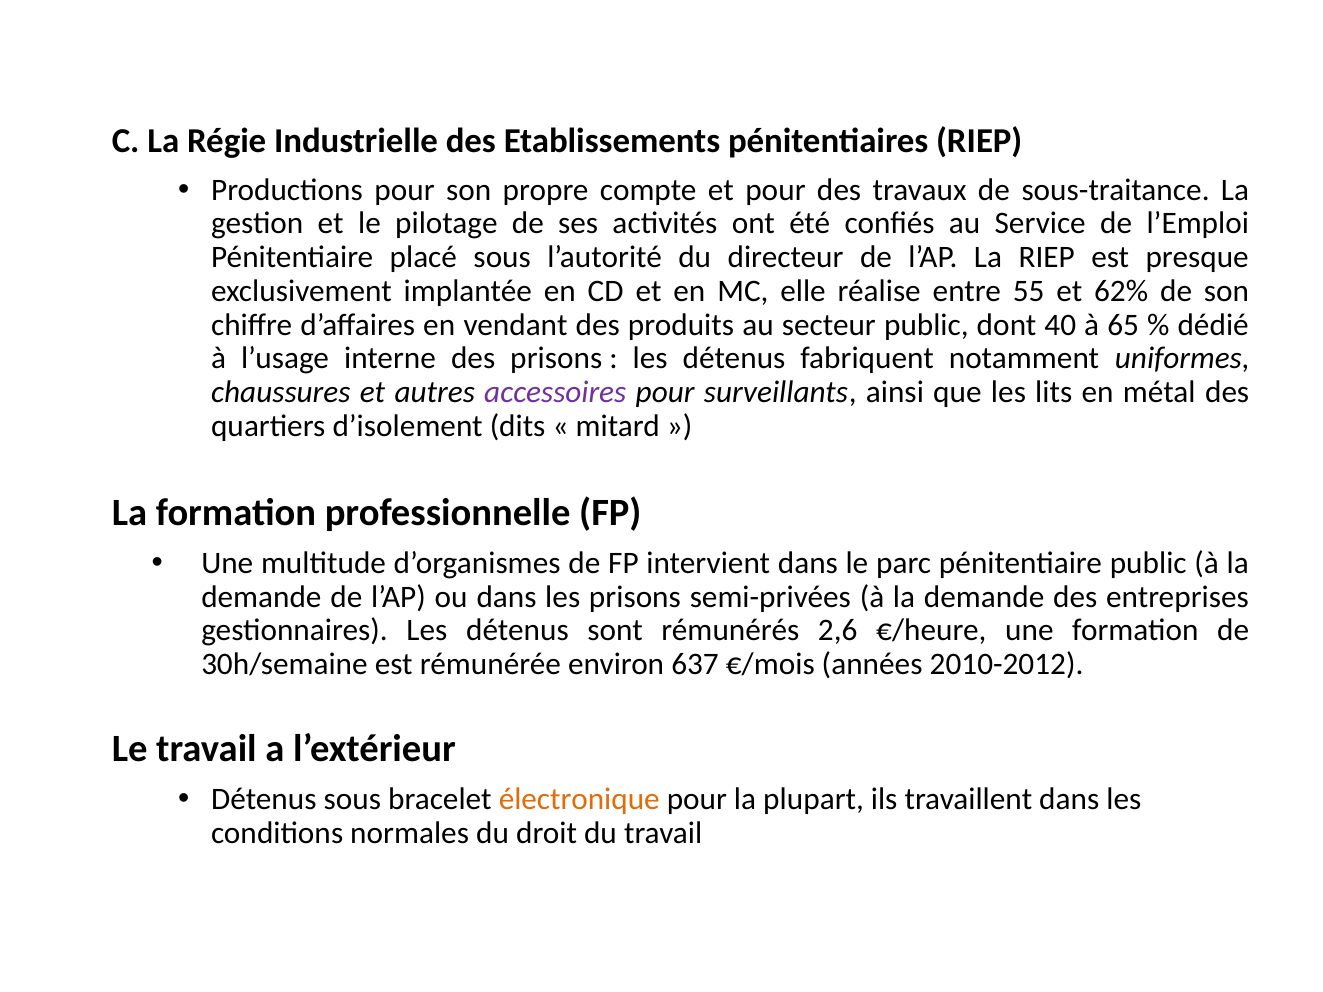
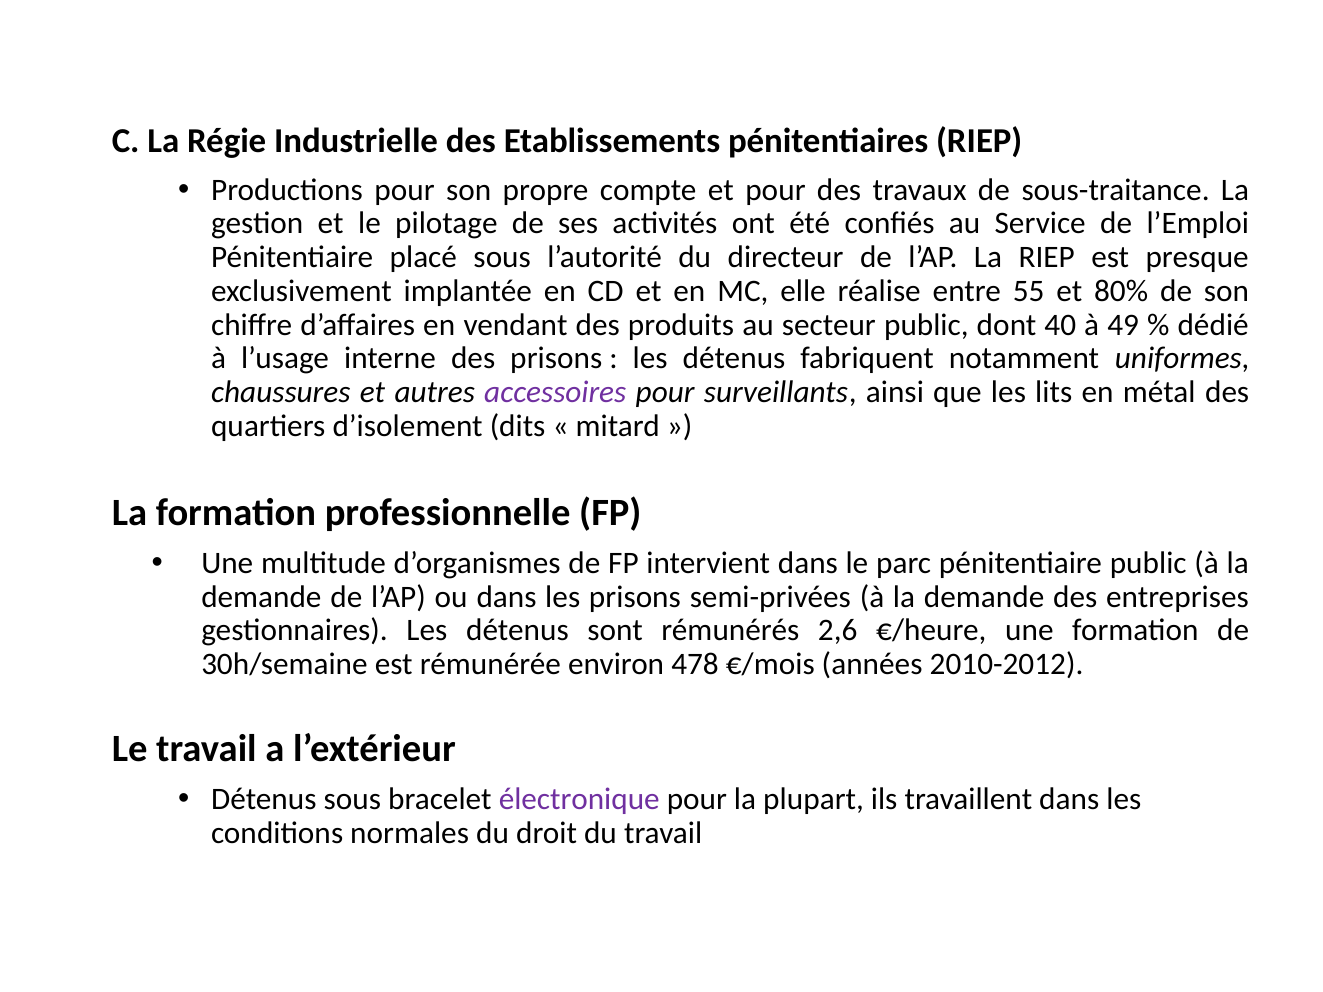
62%: 62% -> 80% (1121, 291)
65: 65 -> 49 (1123, 325)
637: 637 -> 478 (695, 664)
électronique colour: orange -> purple (579, 800)
